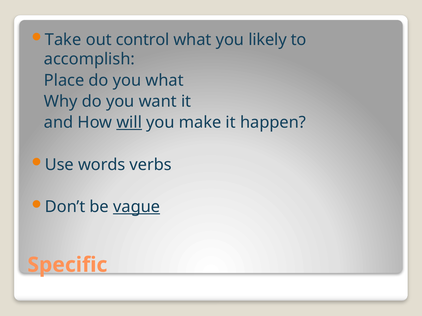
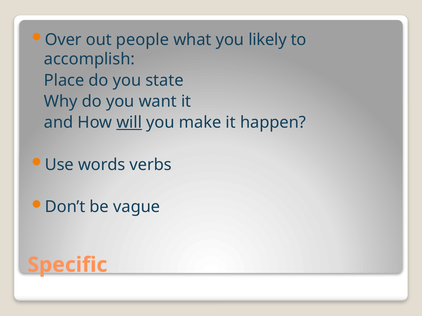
Take: Take -> Over (63, 40)
control: control -> people (143, 40)
you what: what -> state (165, 80)
vague underline: present -> none (137, 207)
